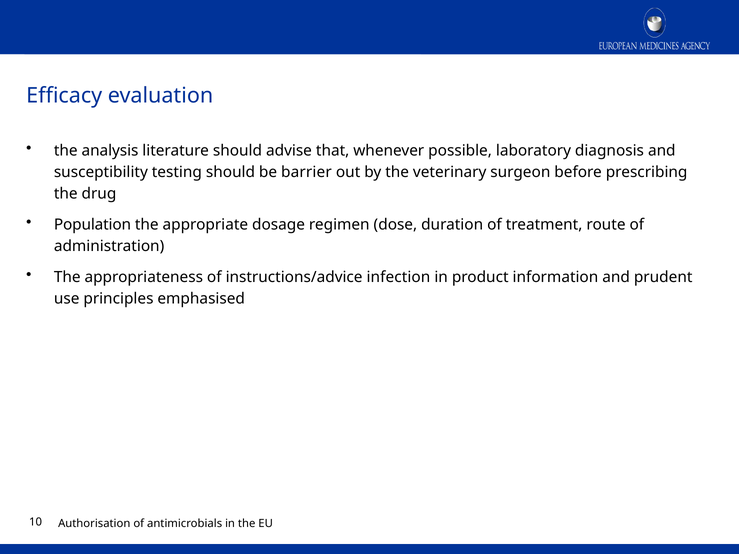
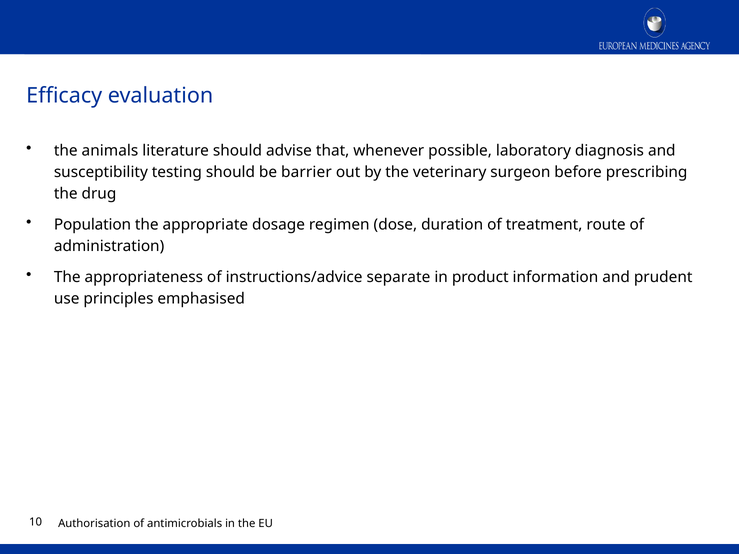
analysis: analysis -> animals (110, 151)
infection: infection -> separate (398, 277)
